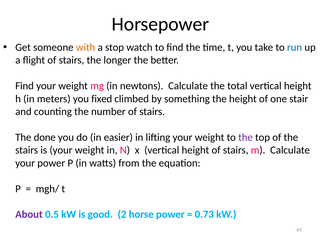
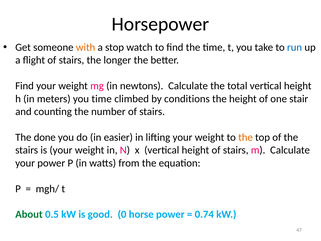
you fixed: fixed -> time (102, 99)
something: something -> conditions (187, 99)
the colour: purple -> orange (246, 137)
About colour: purple -> green (29, 214)
2: 2 -> 0 (122, 214)
0.73: 0.73 -> 0.74 (204, 214)
